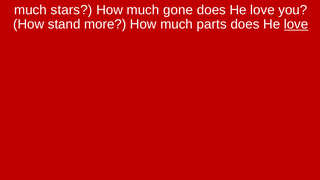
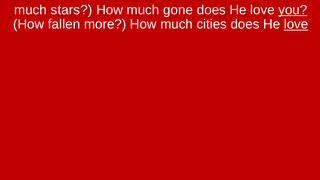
you underline: none -> present (293, 10)
stand: stand -> fallen (64, 24)
parts: parts -> cities (212, 24)
